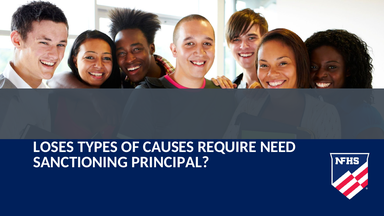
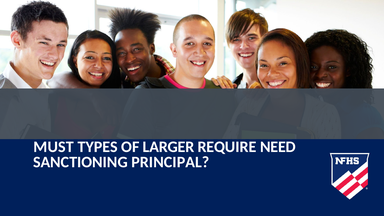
LOSES: LOSES -> MUST (54, 147)
CAUSES: CAUSES -> LARGER (169, 147)
